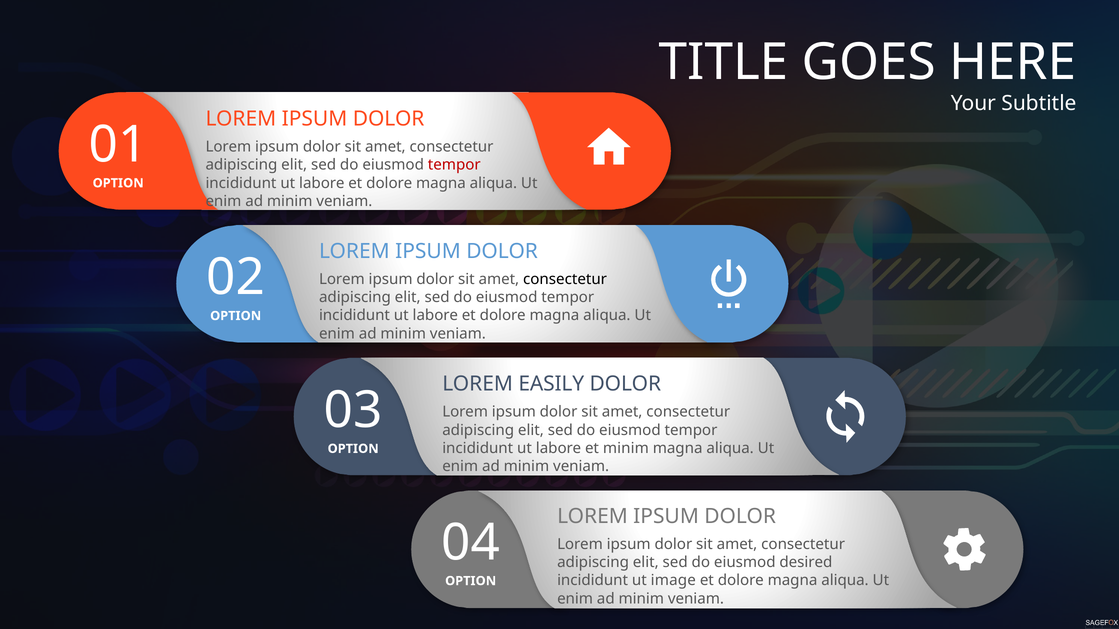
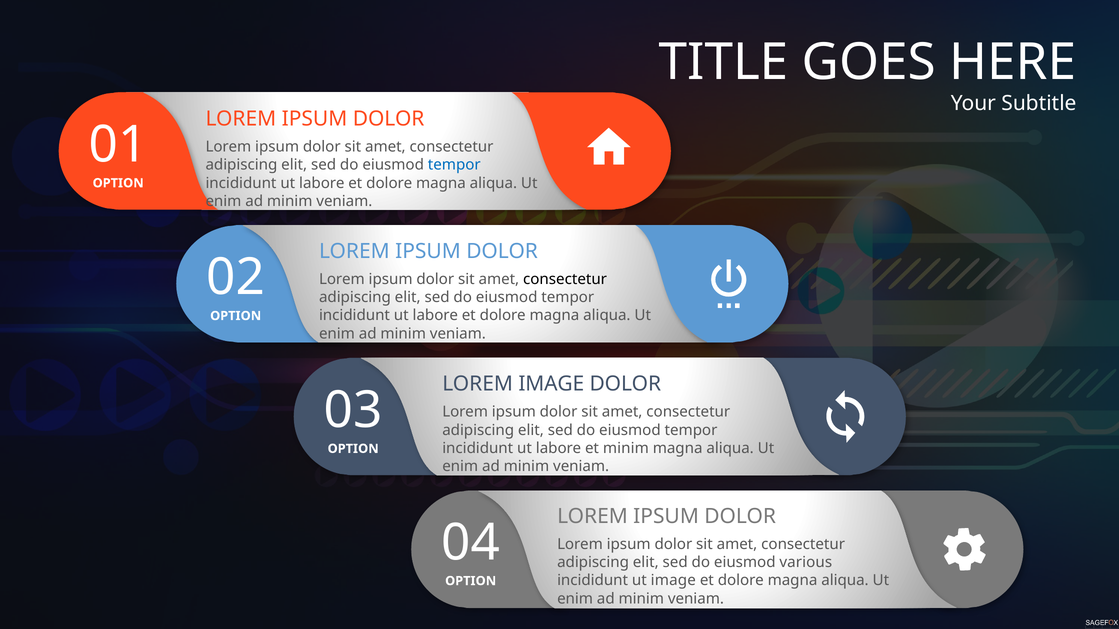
tempor colour: red -> blue (454, 165)
LOREM EASILY: EASILY -> IMAGE (551, 384)
desired: desired -> various (806, 563)
